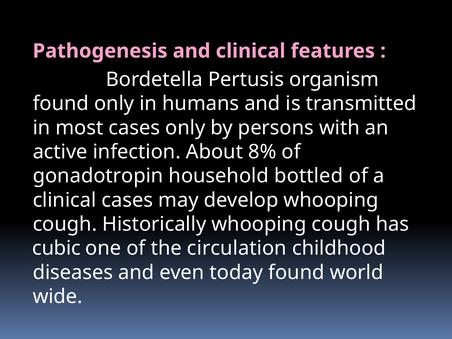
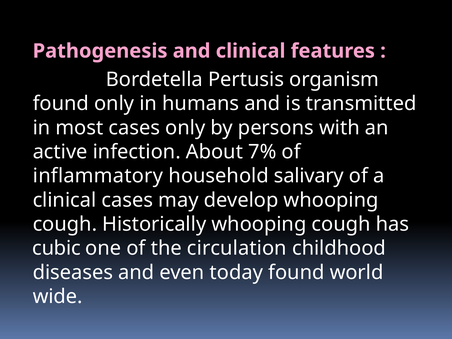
8%: 8% -> 7% (262, 152)
gonadotropin: gonadotropin -> inflammatory (98, 176)
bottled: bottled -> salivary (309, 176)
